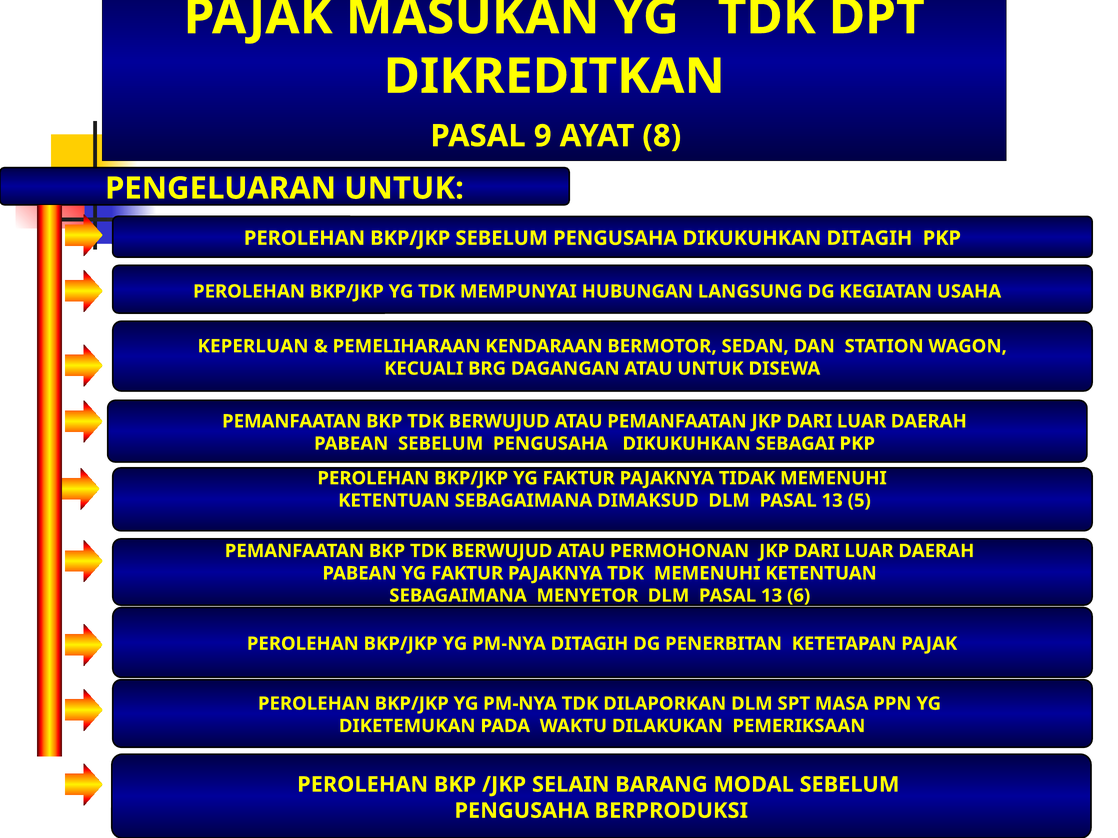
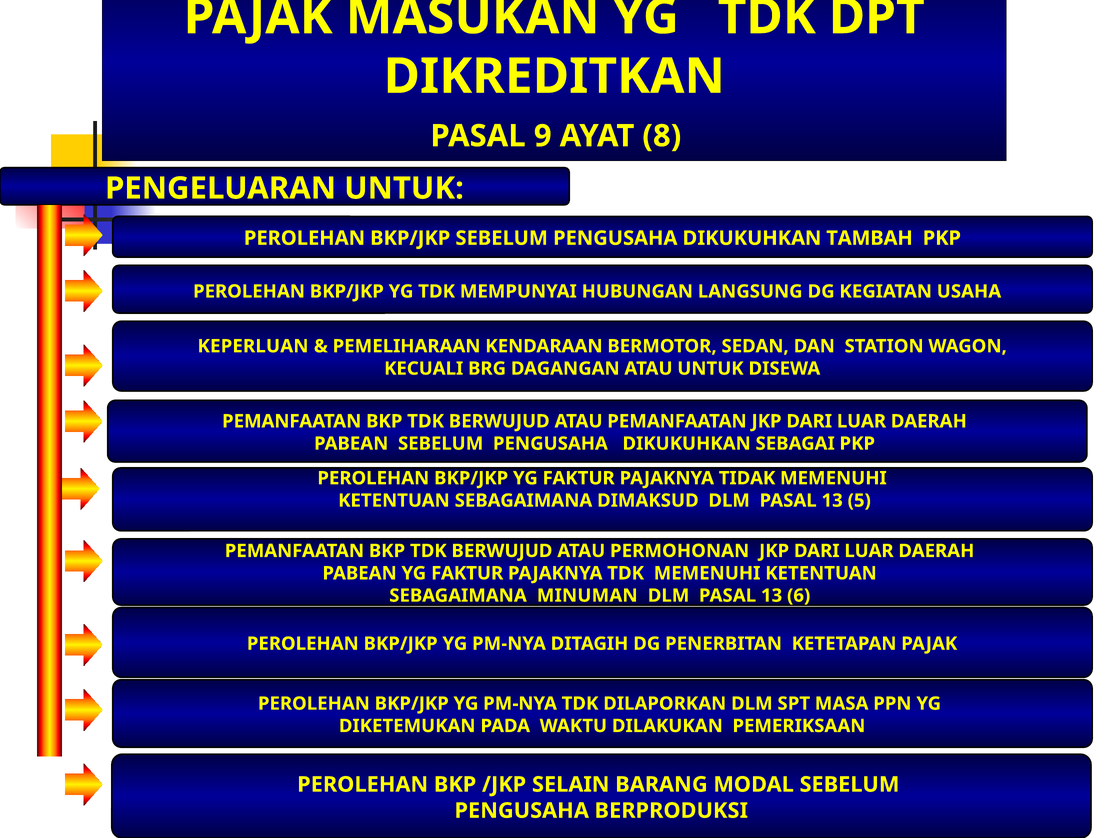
DIKUKUHKAN DITAGIH: DITAGIH -> TAMBAH (870, 238)
MENYETOR: MENYETOR -> MINUMAN (587, 596)
